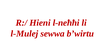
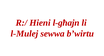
l-neħħi: l-neħħi -> l-għajn (66, 23)
